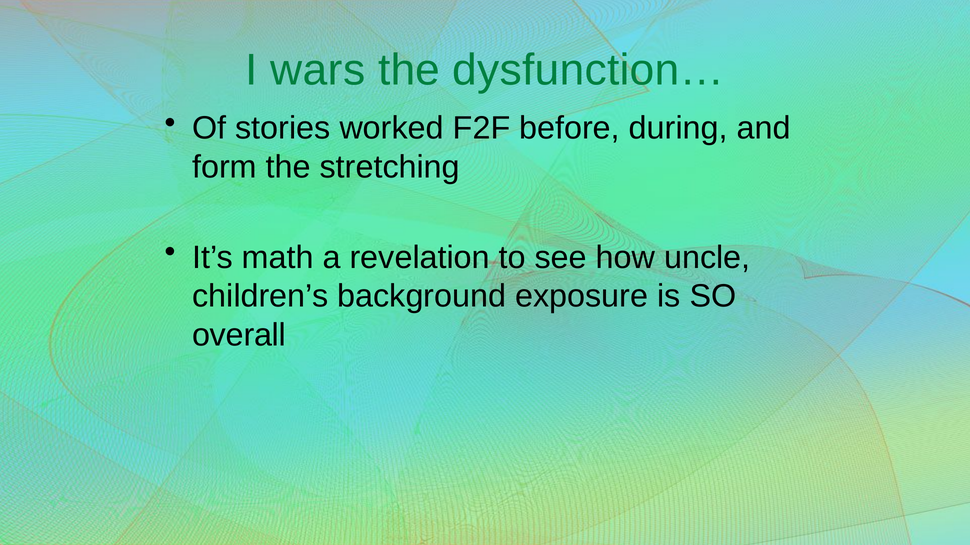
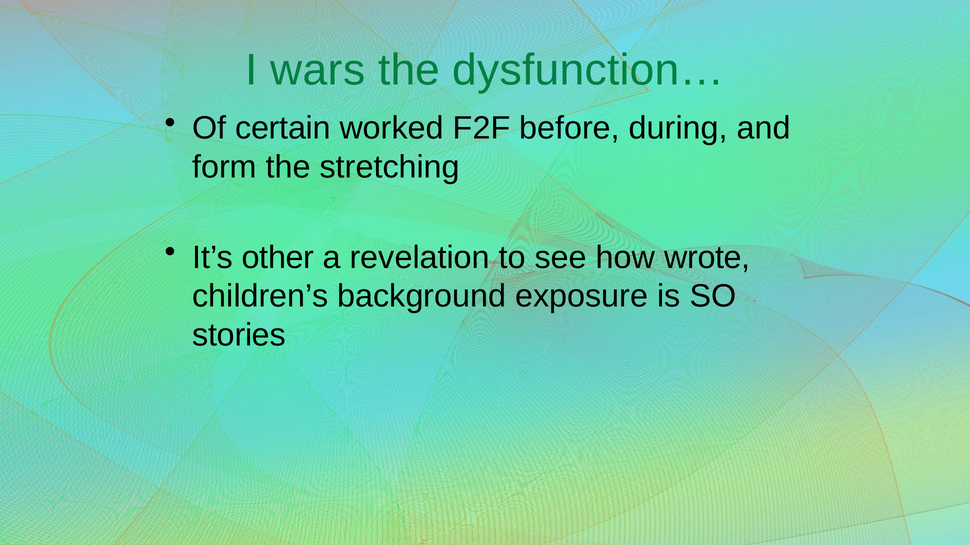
stories: stories -> certain (283, 128)
math: math -> other (278, 258)
uncle: uncle -> wrote (707, 258)
overall: overall -> stories (239, 335)
